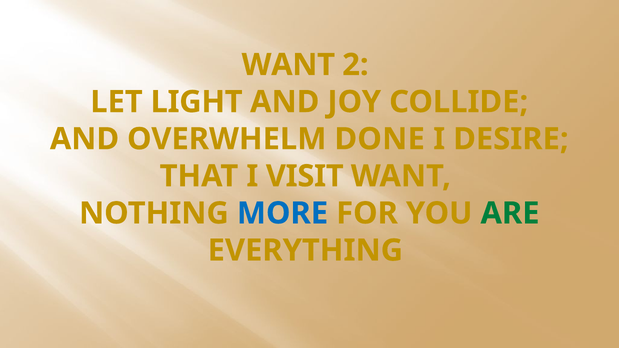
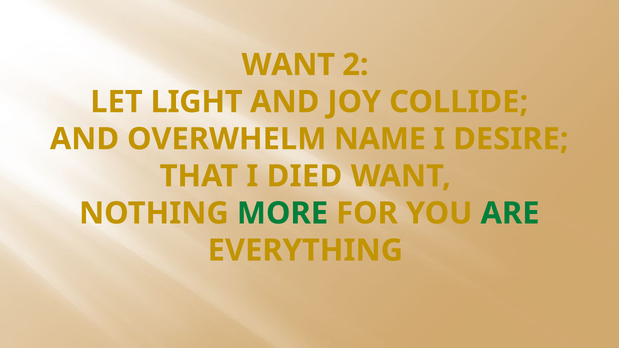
DONE: DONE -> NAME (380, 139)
VISIT: VISIT -> DIED (304, 176)
MORE colour: blue -> green (282, 213)
